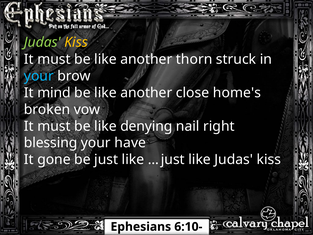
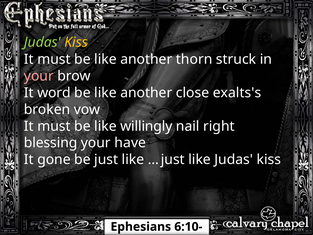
your colour: light blue -> pink (39, 76)
mind: mind -> word (54, 93)
home's: home's -> exalts's (237, 93)
denying: denying -> willingly (146, 126)
